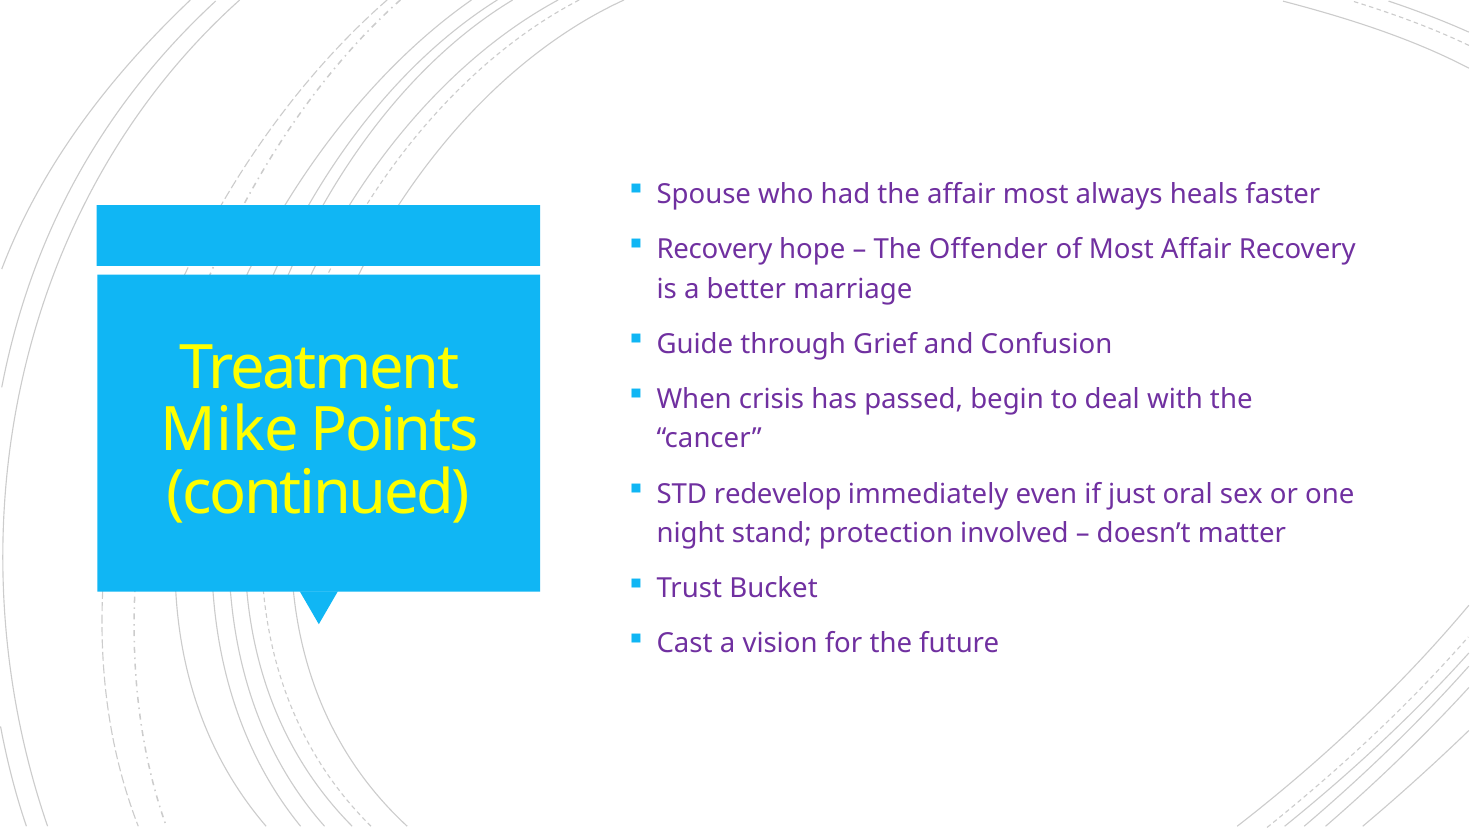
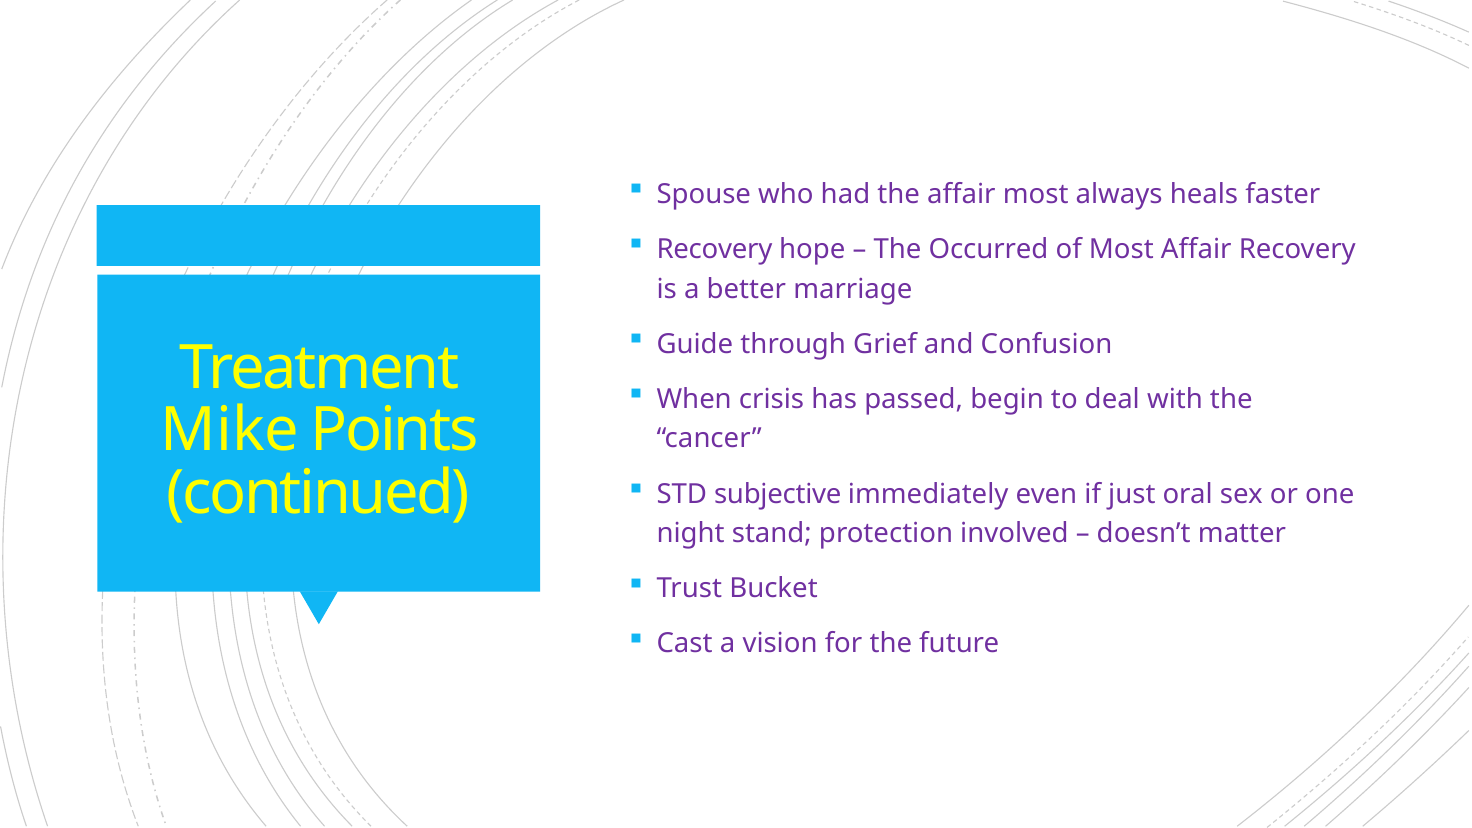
Offender: Offender -> Occurred (988, 249)
redevelop: redevelop -> subjective (778, 494)
